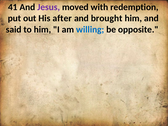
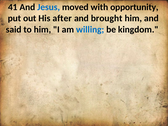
Jesus colour: purple -> blue (49, 7)
redemption: redemption -> opportunity (134, 7)
opposite: opposite -> kingdom (138, 29)
